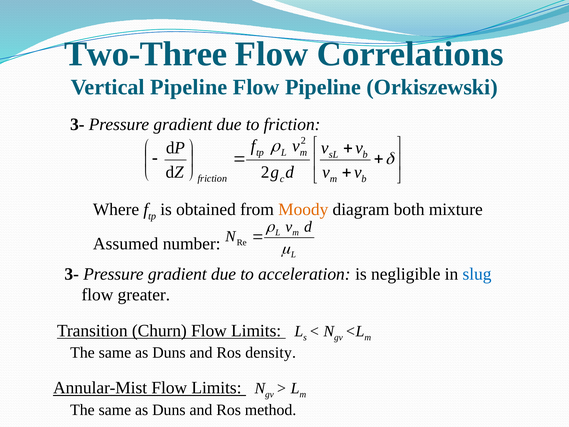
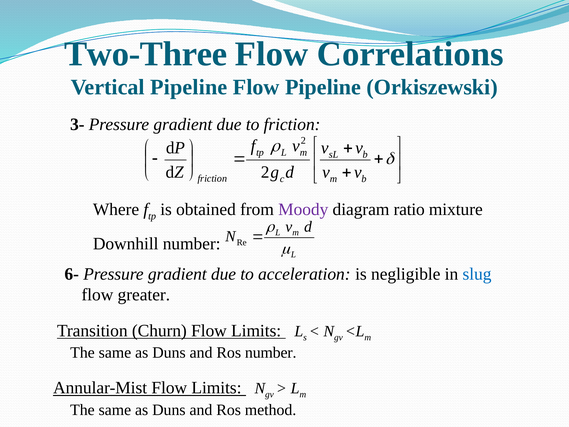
Moody colour: orange -> purple (303, 209)
both: both -> ratio (409, 209)
Assumed: Assumed -> Downhill (126, 243)
3-: 3- -> 6- (72, 274)
Ros density: density -> number (271, 353)
